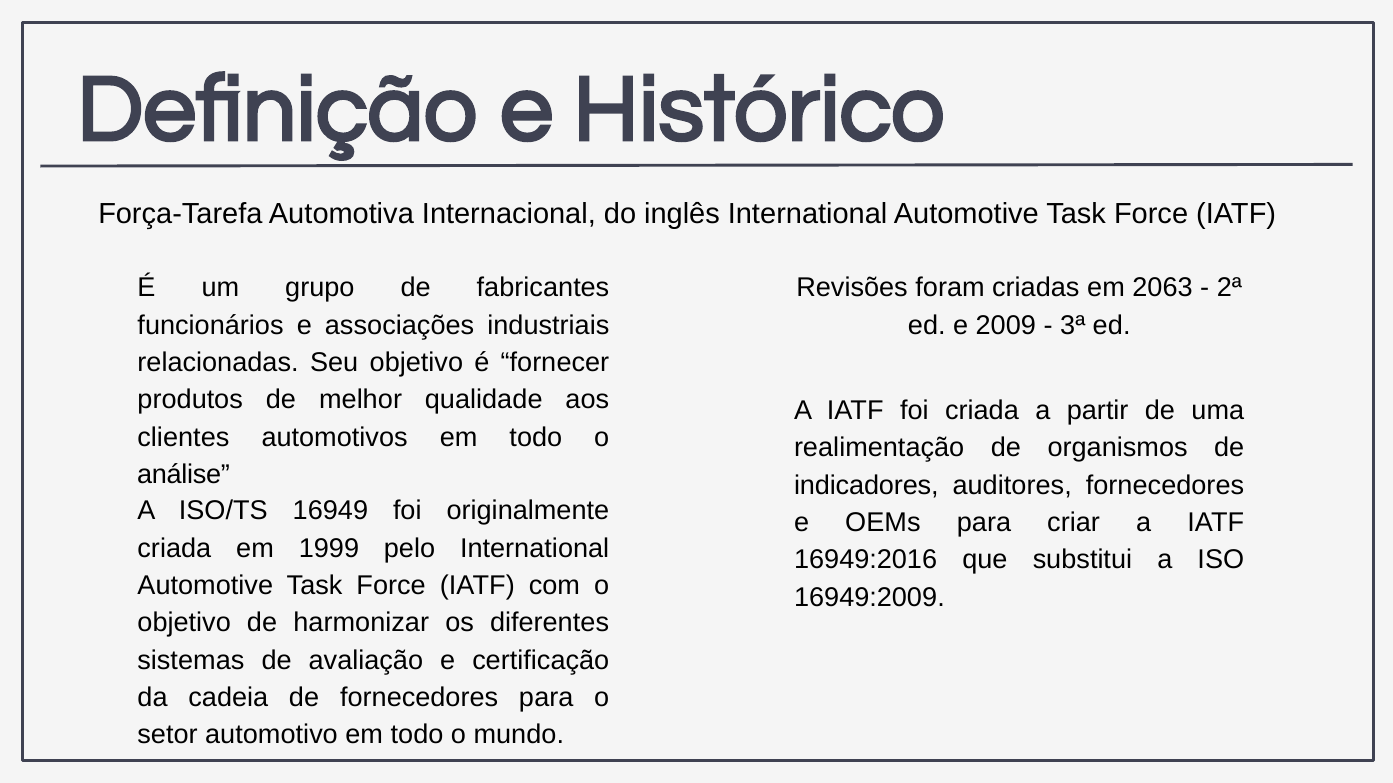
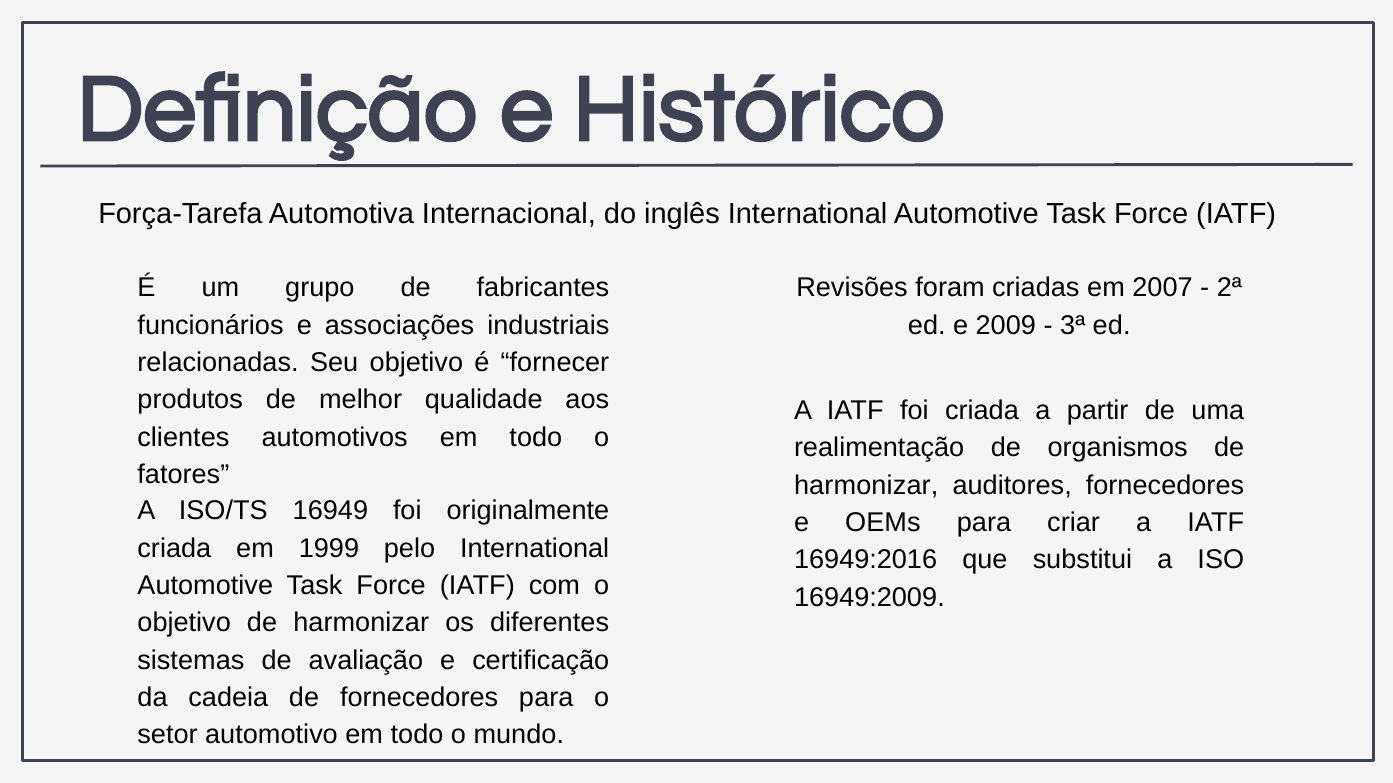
2063: 2063 -> 2007 (1163, 288)
análise: análise -> fatores (183, 475)
indicadores: indicadores -> harmonizar (866, 486)
